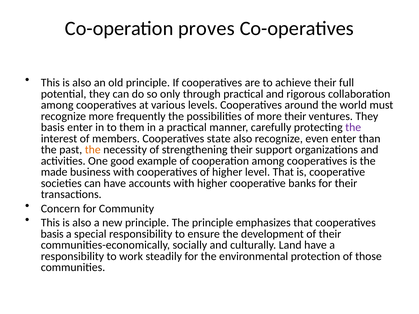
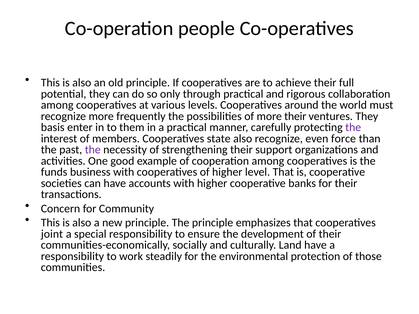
proves: proves -> people (207, 28)
even enter: enter -> force (343, 139)
the colour: orange -> purple (93, 150)
made: made -> funds (54, 172)
basis: basis -> joint (52, 234)
